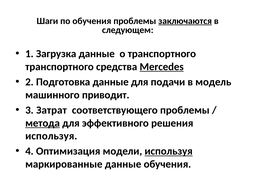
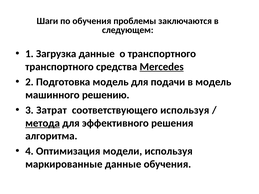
заключаются underline: present -> none (185, 21)
Подготовка данные: данные -> модель (111, 82)
приводит: приводит -> решению (106, 95)
соответствующего проблемы: проблемы -> используя (185, 110)
используя: используя -> алгоритма (51, 136)
используя underline: present -> none (169, 151)
